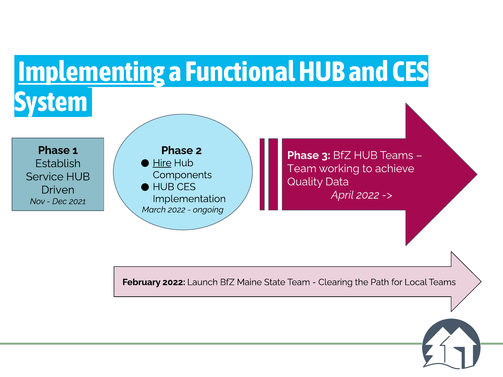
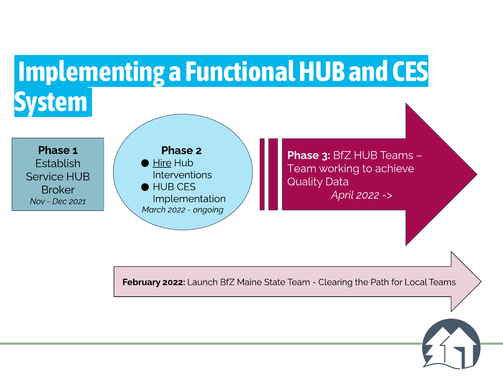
Implementing underline: present -> none (92, 72)
Components: Components -> Interventions (182, 175)
Driven: Driven -> Broker (58, 190)
